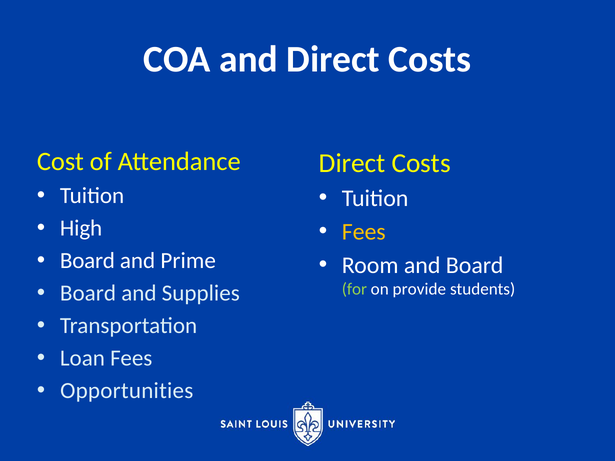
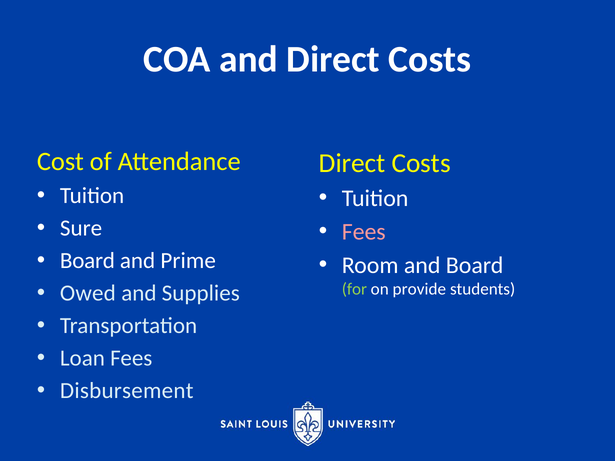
High: High -> Sure (81, 228)
Fees colour: yellow -> pink (364, 232)
Board: Board -> Owed (88, 293)
Opportunities: Opportunities -> Disbursement (127, 391)
